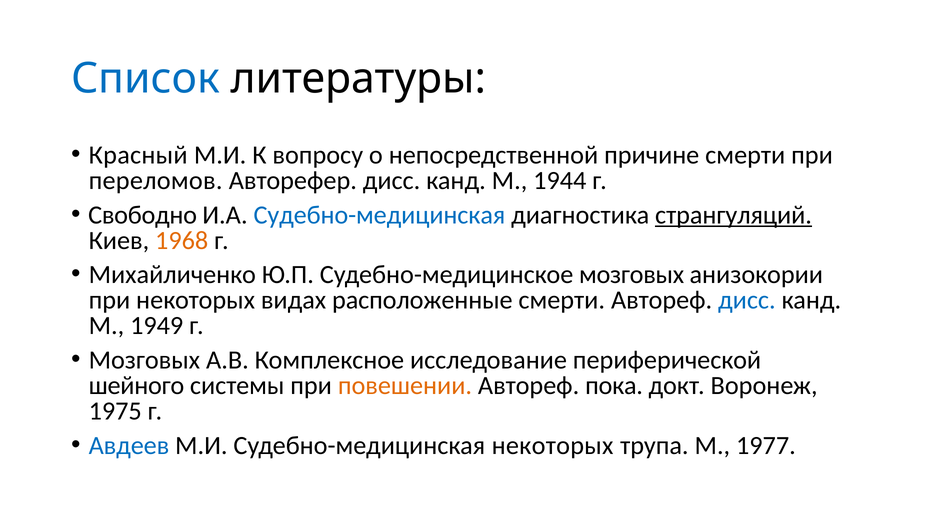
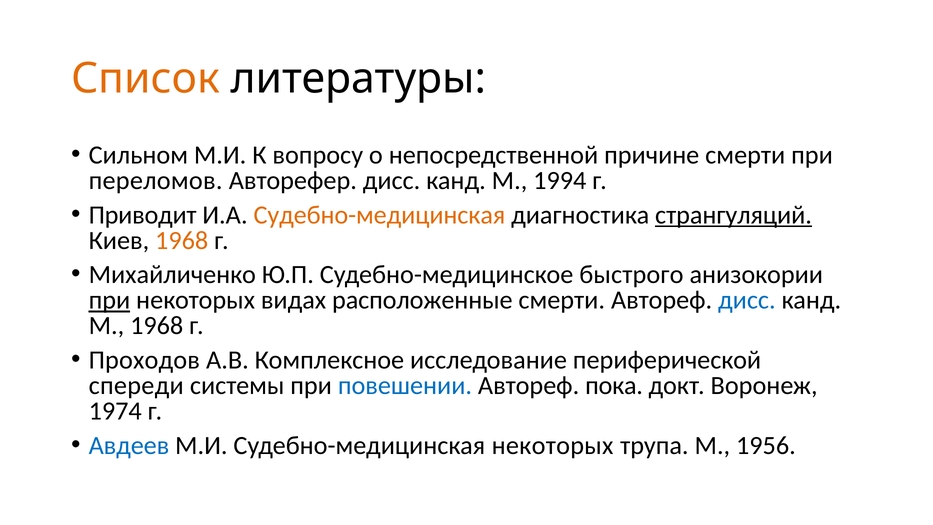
Список colour: blue -> orange (145, 78)
Красный: Красный -> Сильном (138, 155)
1944: 1944 -> 1994 (560, 180)
Свободно: Свободно -> Приводит (143, 215)
Судебно-медицинская colour: blue -> orange (379, 215)
Судебно-медицинское мозговых: мозговых -> быстрого (631, 275)
при underline: none -> present (109, 300)
М 1949: 1949 -> 1968 (157, 326)
Мозговых: Мозговых -> Проходов (144, 360)
шейного: шейного -> спереди (136, 385)
повешении colour: orange -> blue (405, 385)
1975: 1975 -> 1974 (115, 411)
1977: 1977 -> 1956 (766, 445)
